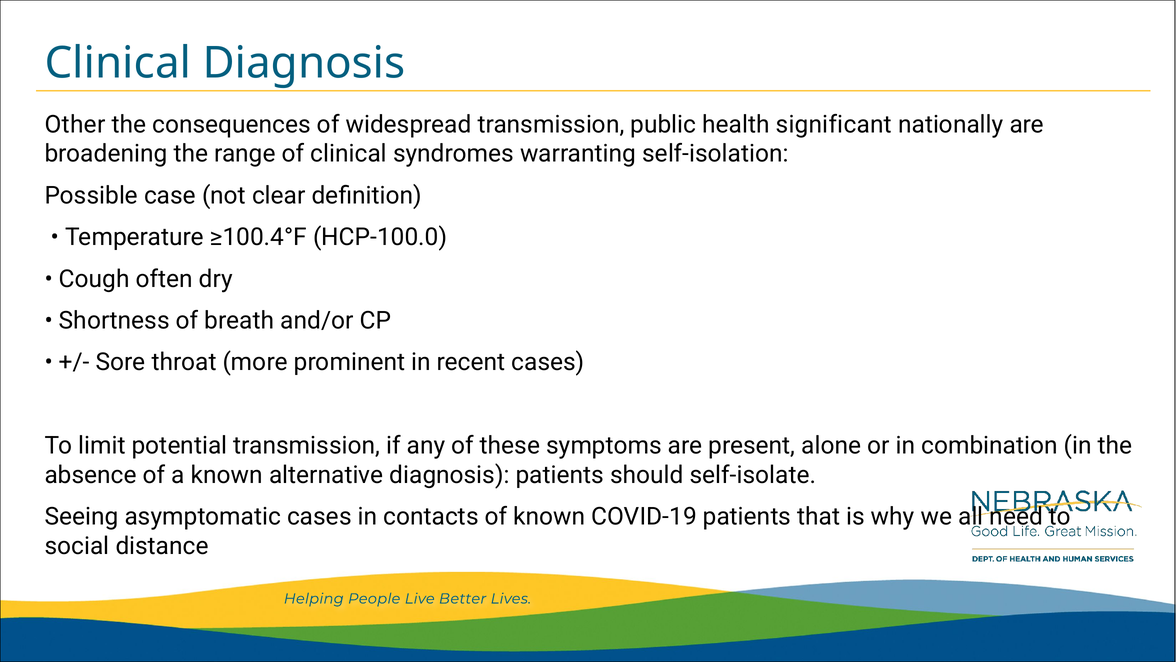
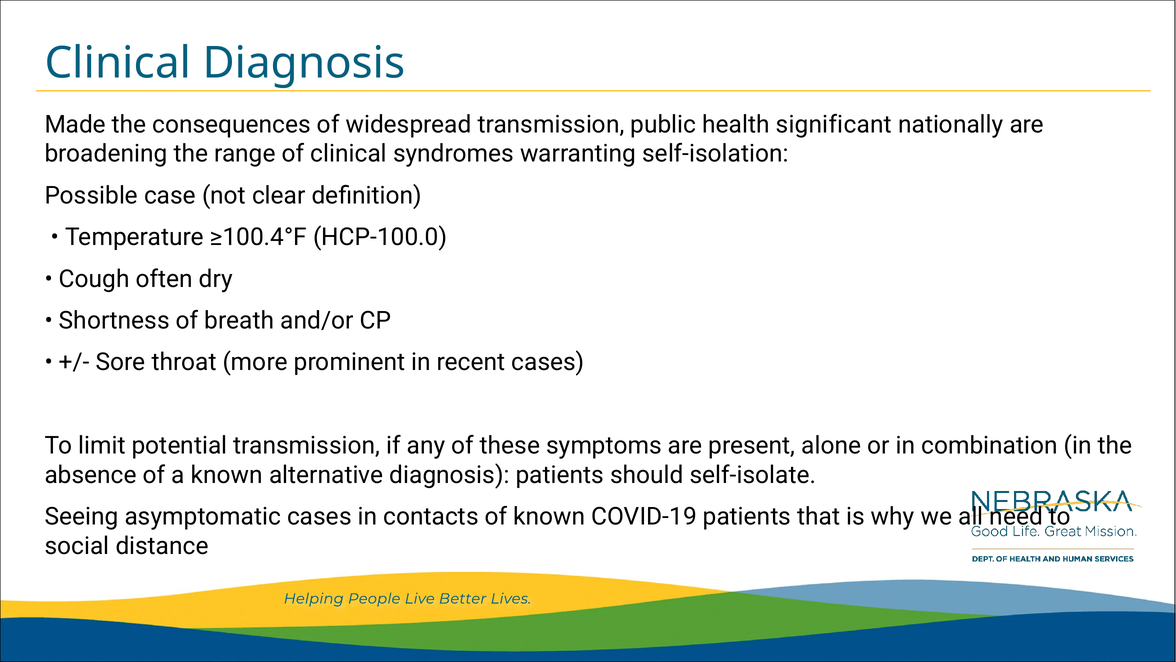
Other: Other -> Made (75, 124)
